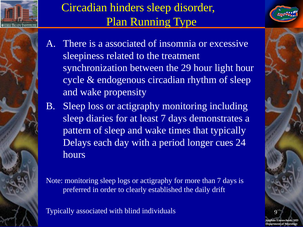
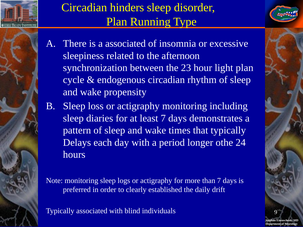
treatment: treatment -> afternoon (181, 56)
29: 29 -> 23 (186, 68)
light hour: hour -> plan (245, 68)
cues: cues -> othe (224, 143)
